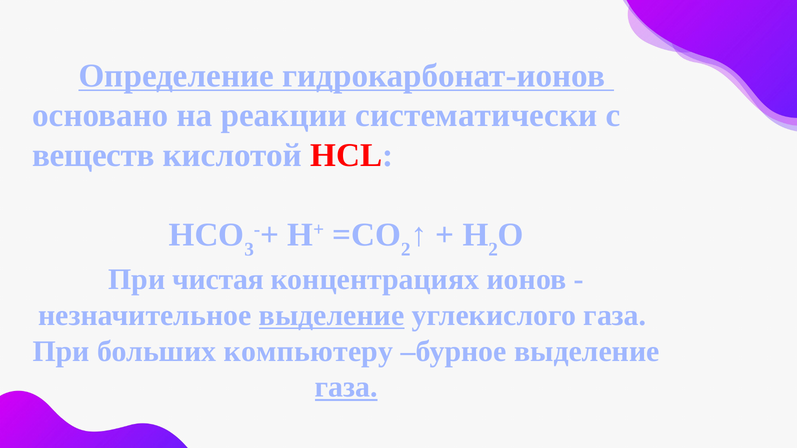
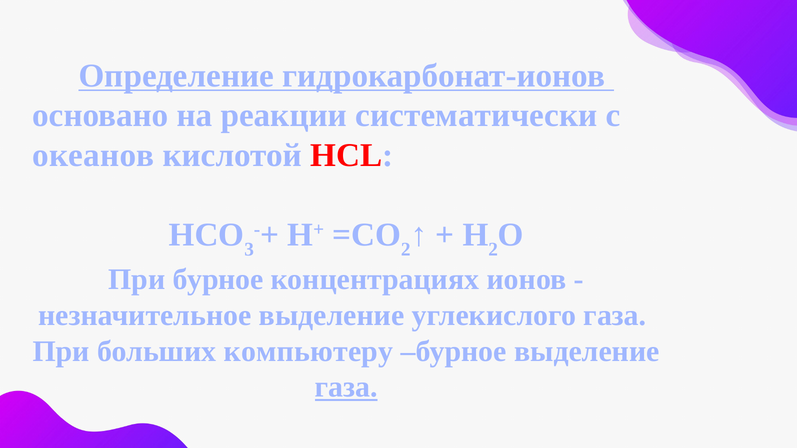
веществ: веществ -> океанов (93, 155)
При чистая: чистая -> бурное (218, 280)
выделение underline: present -> none (332, 316)
